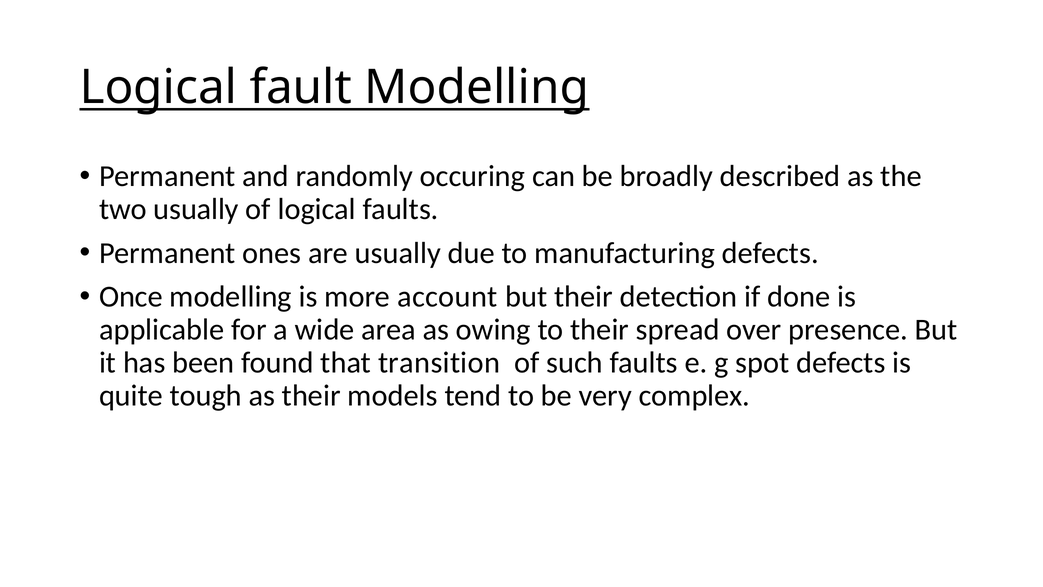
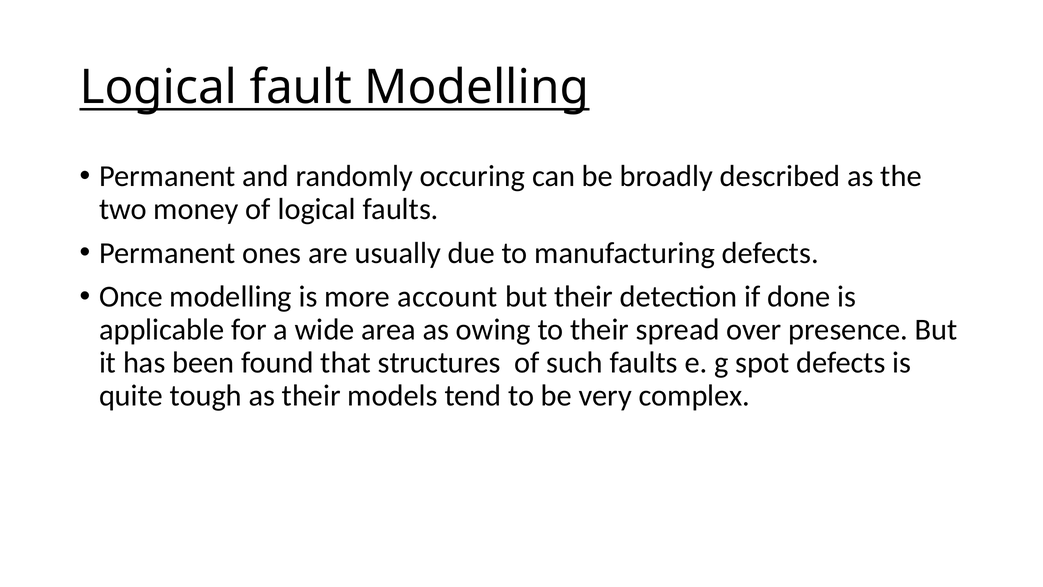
two usually: usually -> money (196, 209)
transition: transition -> structures (439, 362)
